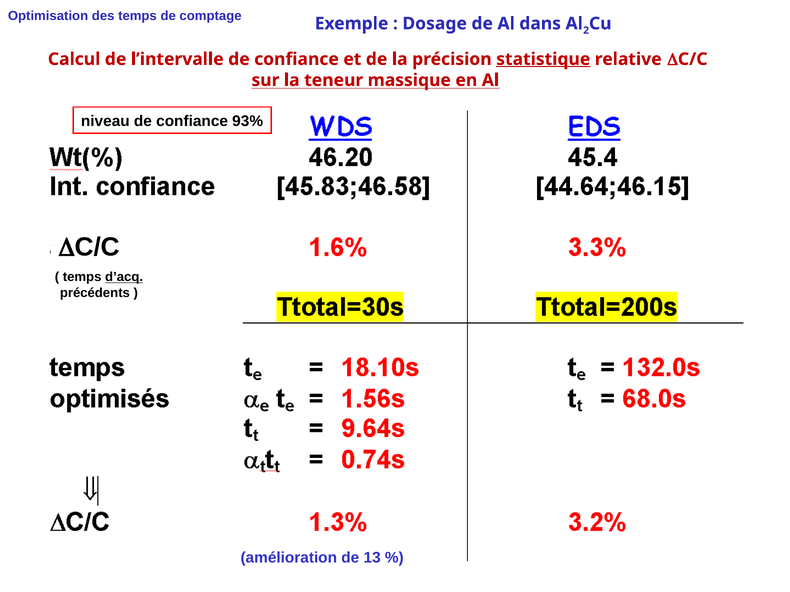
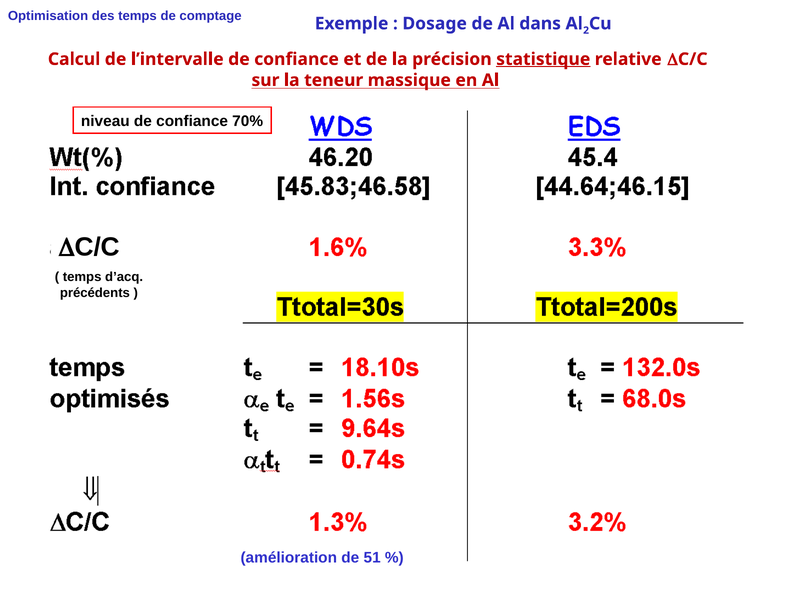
93%: 93% -> 70% (248, 121)
d’acq underline: present -> none (124, 277)
13: 13 -> 51 (372, 558)
